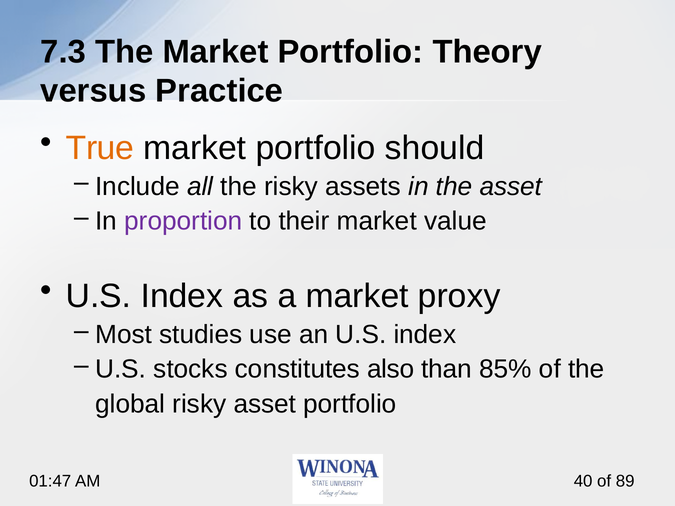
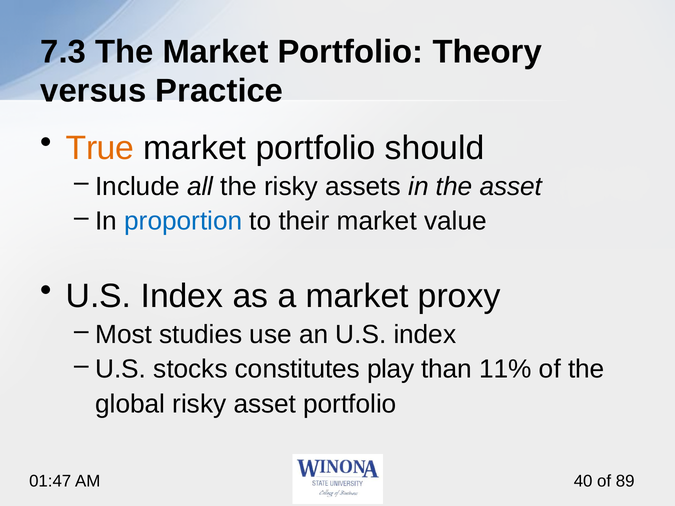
proportion colour: purple -> blue (183, 221)
also: also -> play (391, 369)
85%: 85% -> 11% (506, 369)
